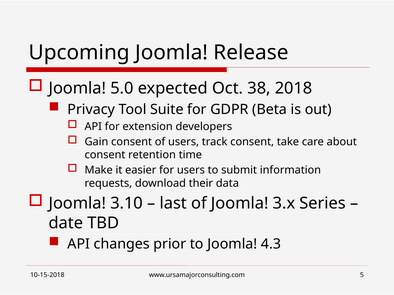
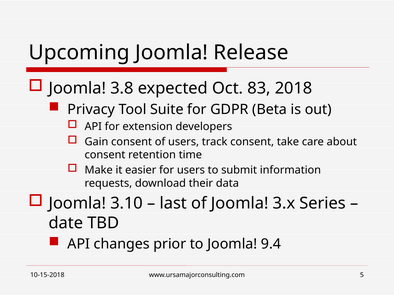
5.0: 5.0 -> 3.8 (122, 88)
38: 38 -> 83 (259, 88)
4.3: 4.3 -> 9.4 (271, 244)
